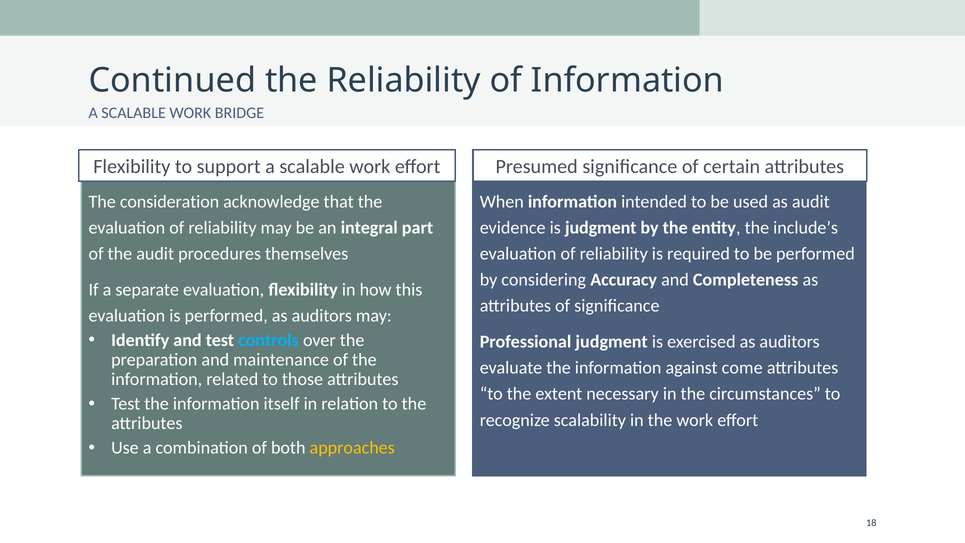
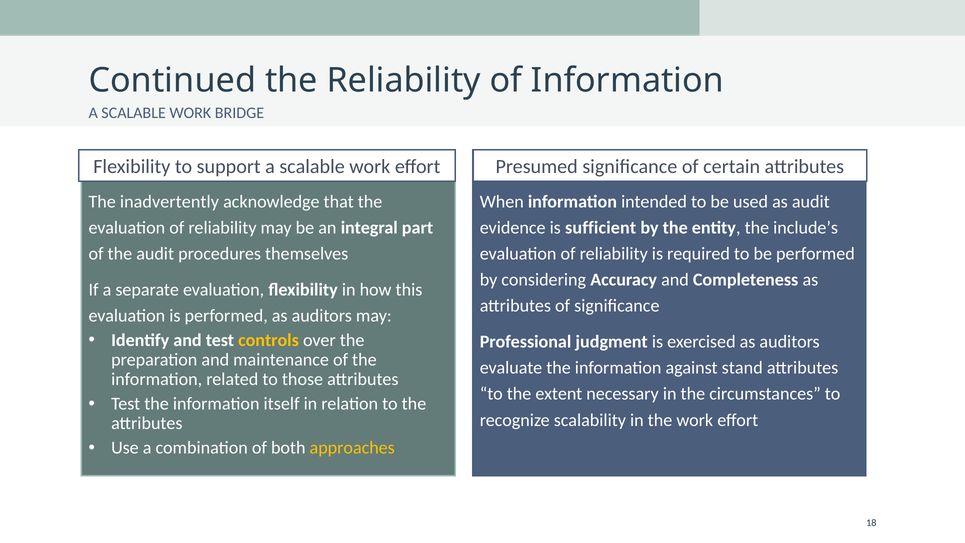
consideration: consideration -> inadvertently (169, 202)
is judgment: judgment -> sufficient (601, 228)
controls colour: light blue -> yellow (269, 340)
come: come -> stand (742, 368)
